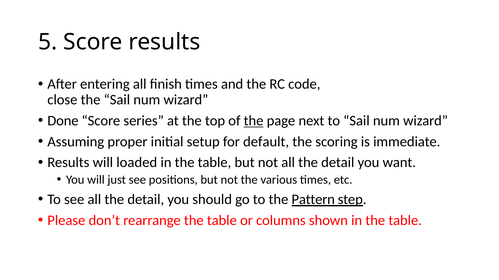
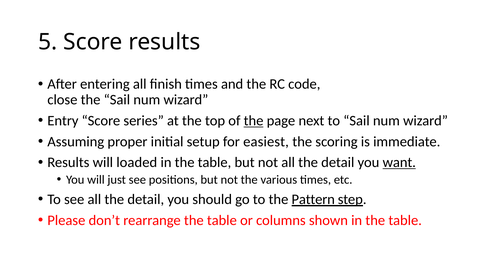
Done: Done -> Entry (63, 121)
default: default -> easiest (266, 142)
want underline: none -> present (399, 163)
